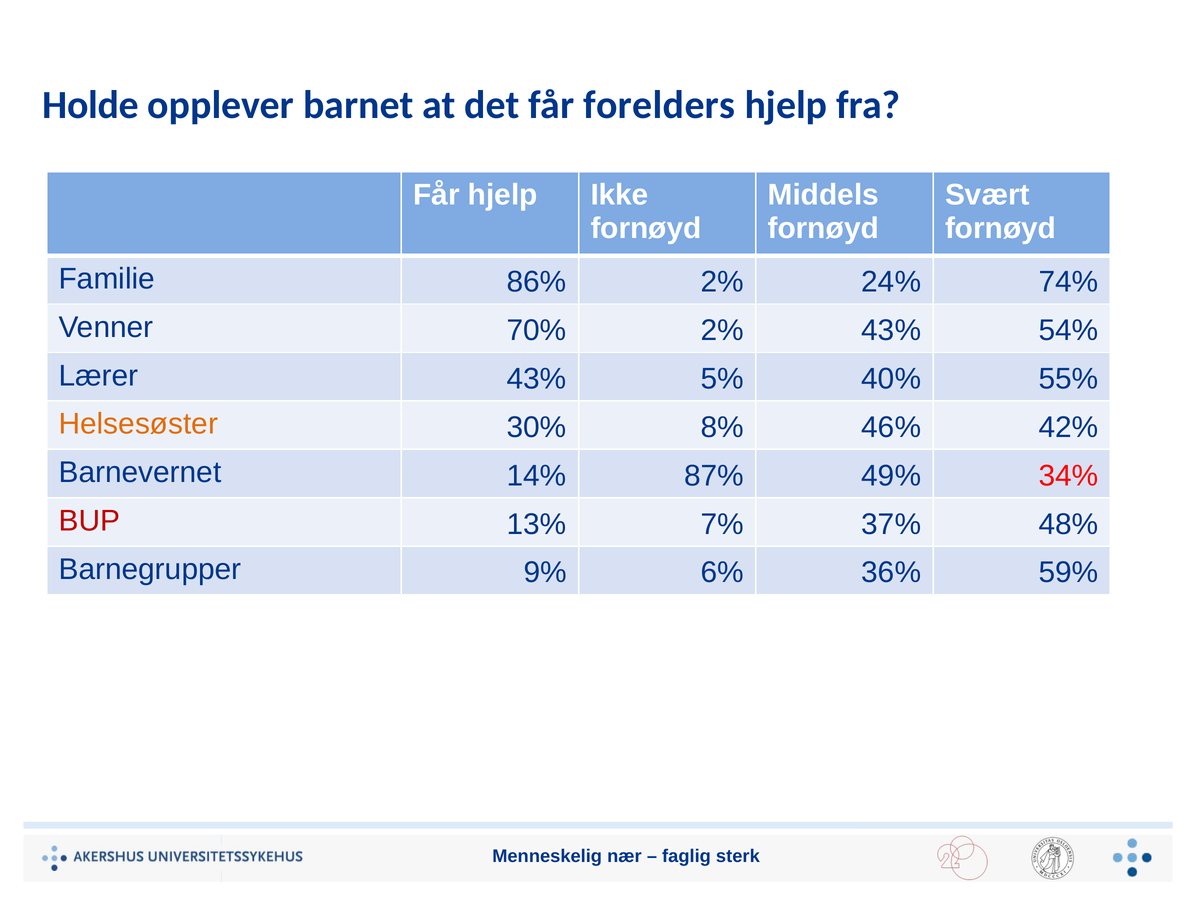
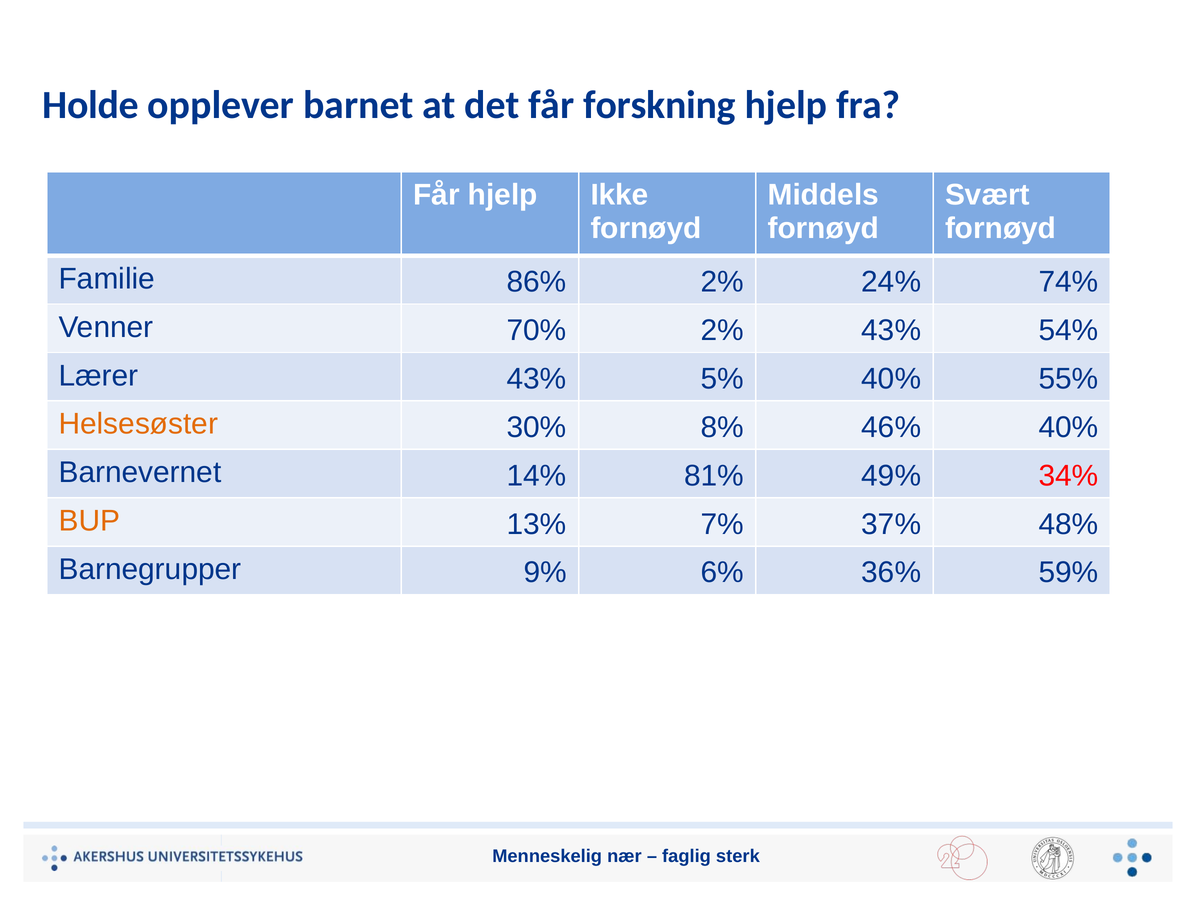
forelders: forelders -> forskning (660, 105)
46% 42%: 42% -> 40% (1069, 427)
87%: 87% -> 81% (714, 476)
BUP colour: red -> orange (89, 521)
